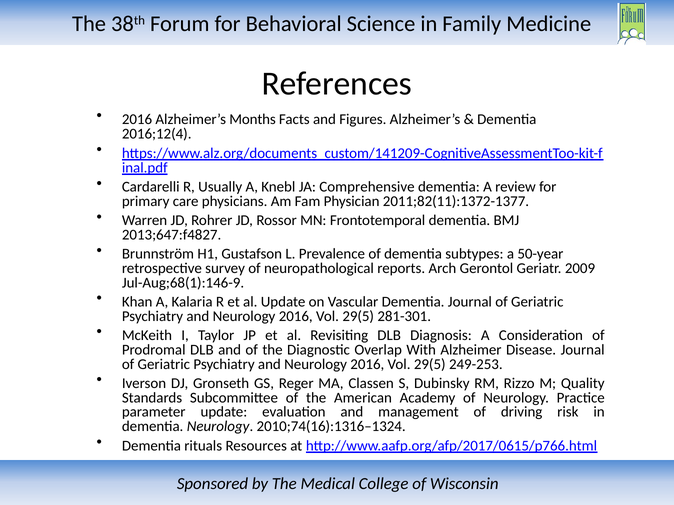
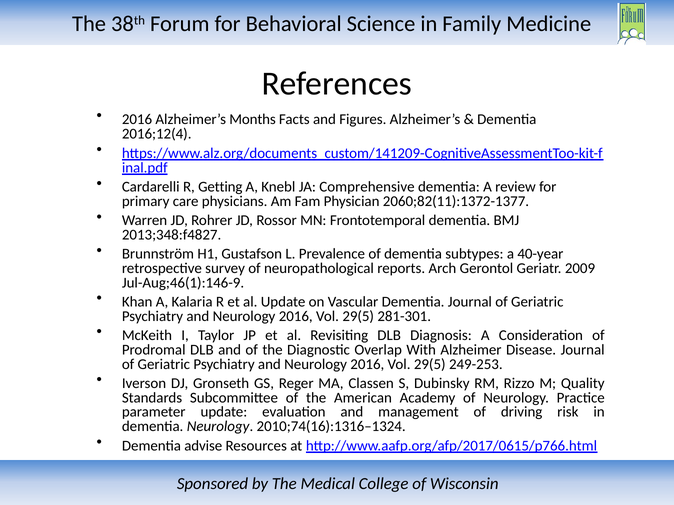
Usually: Usually -> Getting (220, 187)
2011;82(11):1372-1377: 2011;82(11):1372-1377 -> 2060;82(11):1372-1377 (456, 202)
2013;647:f4827: 2013;647:f4827 -> 2013;348:f4827 (172, 235)
50-year: 50-year -> 40-year (540, 254)
Jul-Aug;68(1):146-9: Jul-Aug;68(1):146-9 -> Jul-Aug;46(1):146-9 (183, 283)
rituals: rituals -> advise (203, 446)
